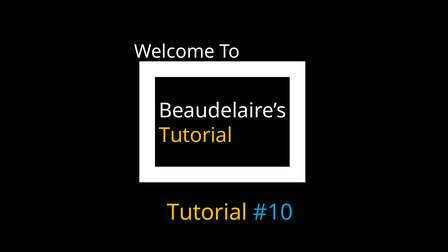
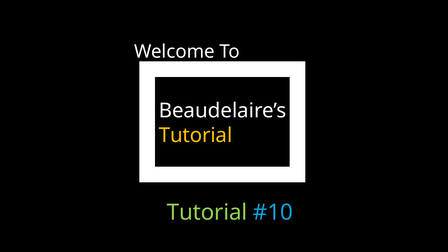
Tutorial colour: yellow -> light green (207, 212)
